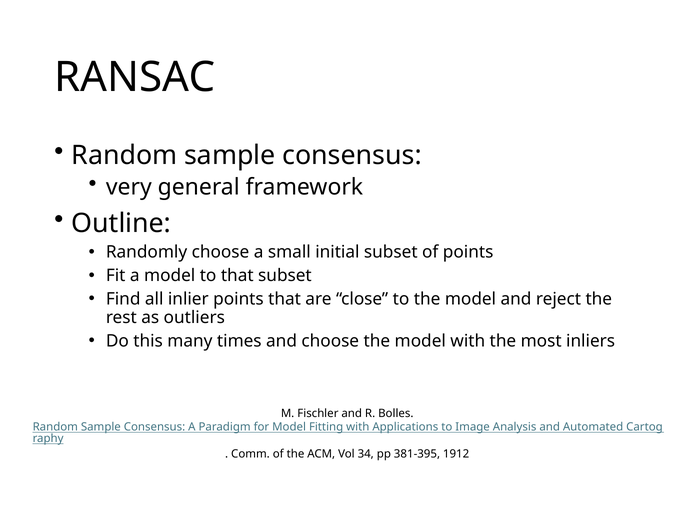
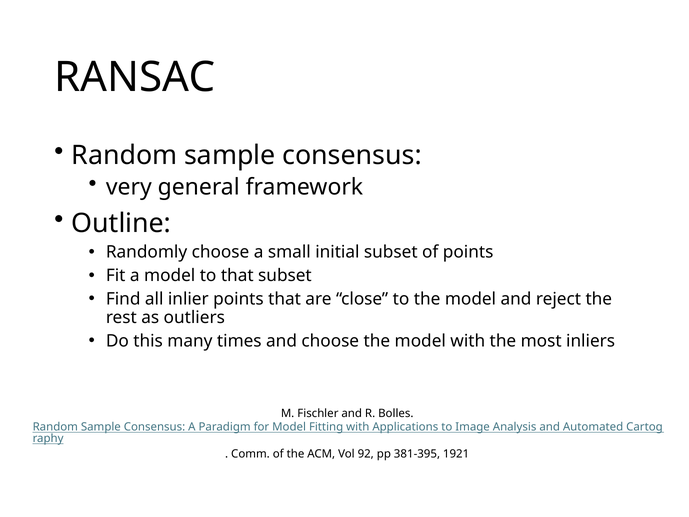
34: 34 -> 92 (366, 454)
1912: 1912 -> 1921 (456, 454)
